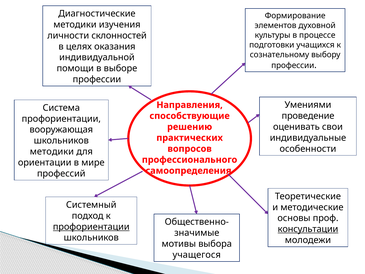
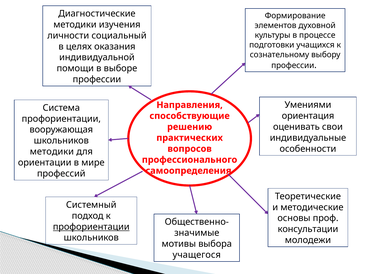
склонностей: склонностей -> социальный (119, 36)
проведение: проведение -> ориентация (308, 116)
консультации underline: present -> none (308, 229)
